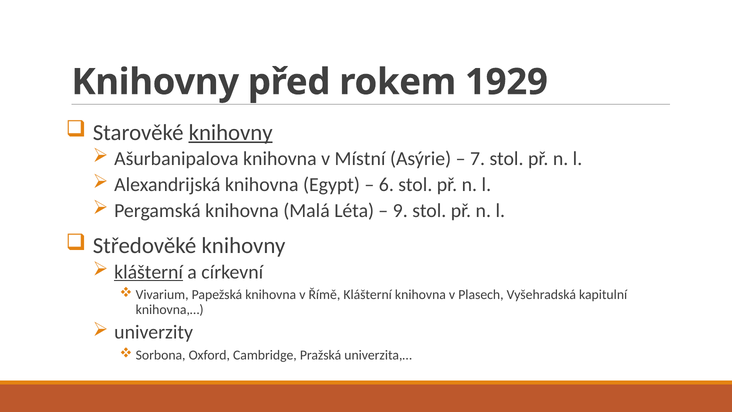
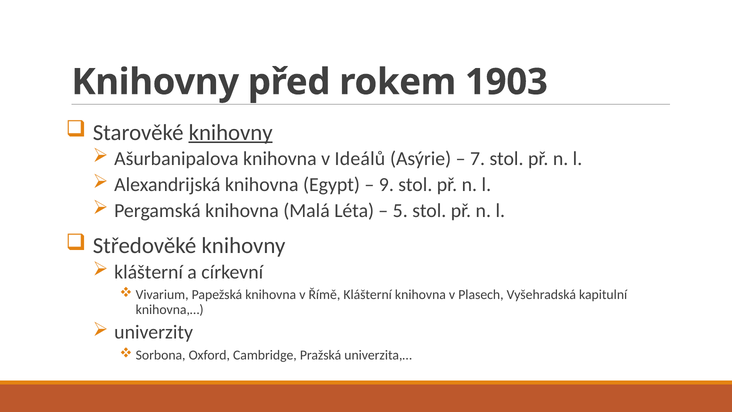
1929: 1929 -> 1903 (506, 82)
Místní: Místní -> Ideálů (360, 159)
6: 6 -> 9 (386, 185)
9: 9 -> 5 (400, 211)
klášterní underline: present -> none (149, 272)
